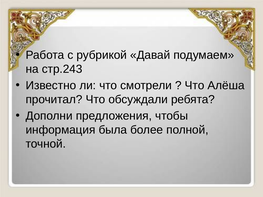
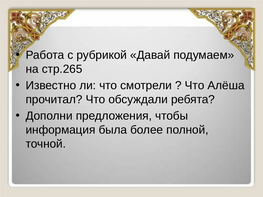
стр.243: стр.243 -> стр.265 (62, 69)
